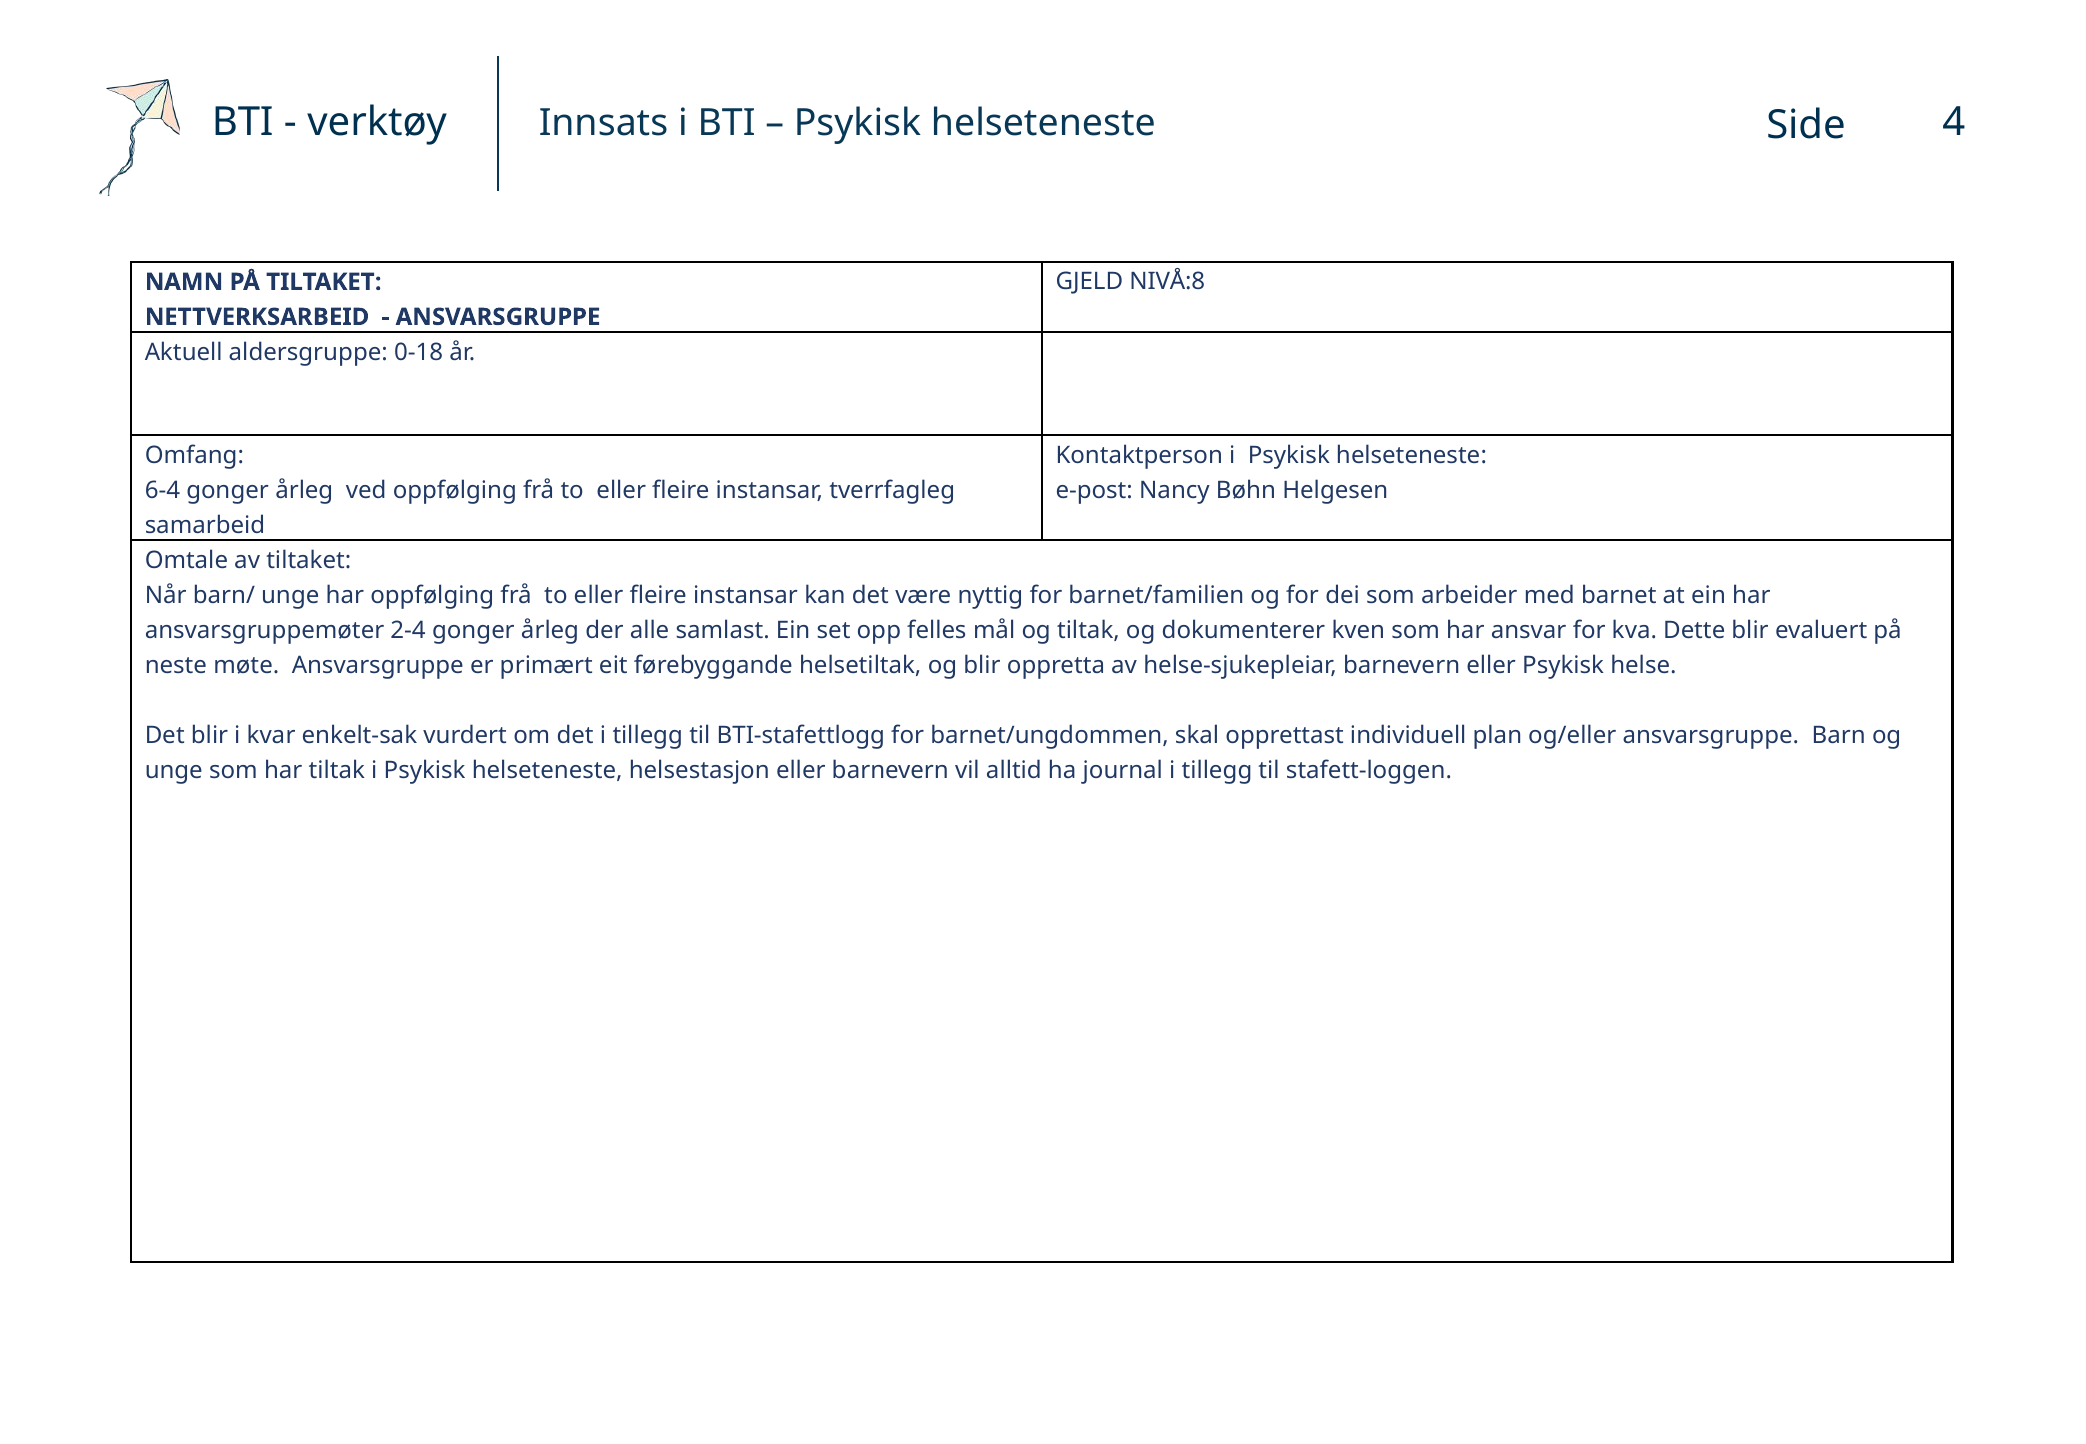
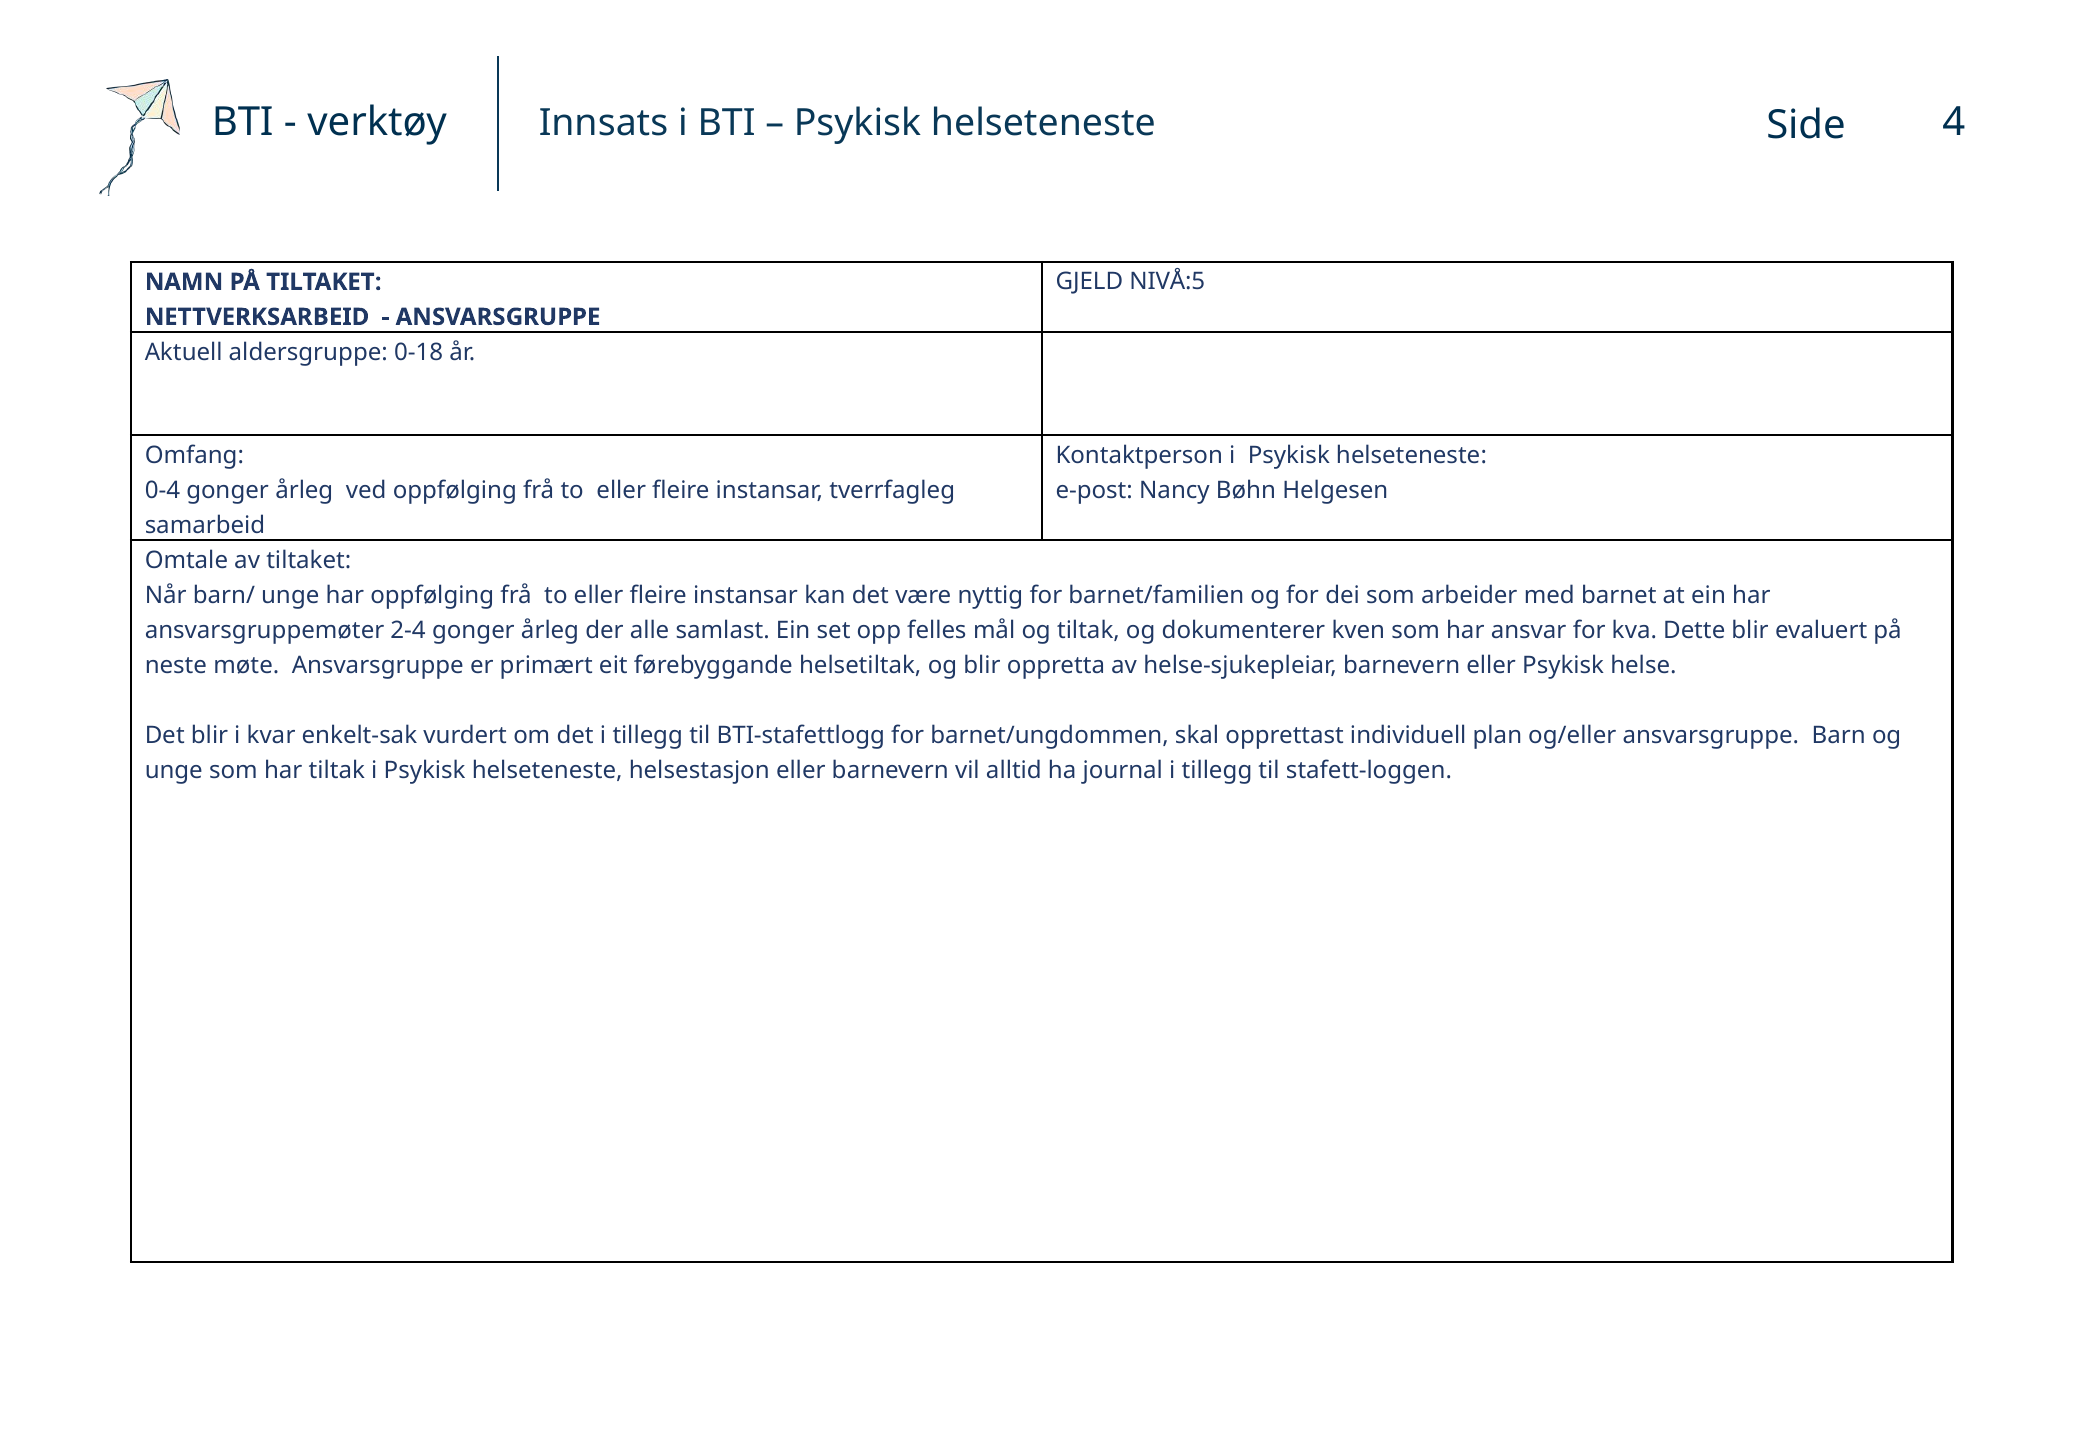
NIVÅ:8: NIVÅ:8 -> NIVÅ:5 (1167, 282)
6-4: 6-4 -> 0-4 (163, 490)
